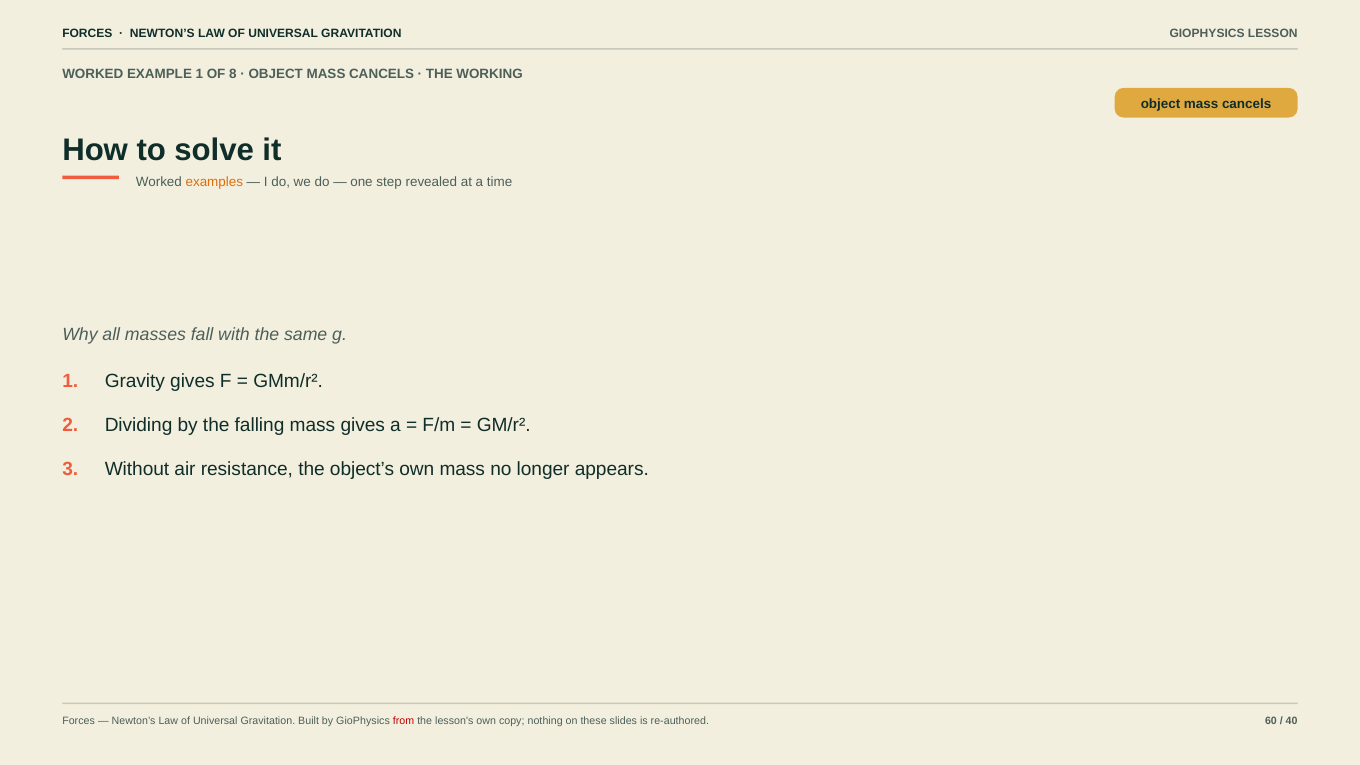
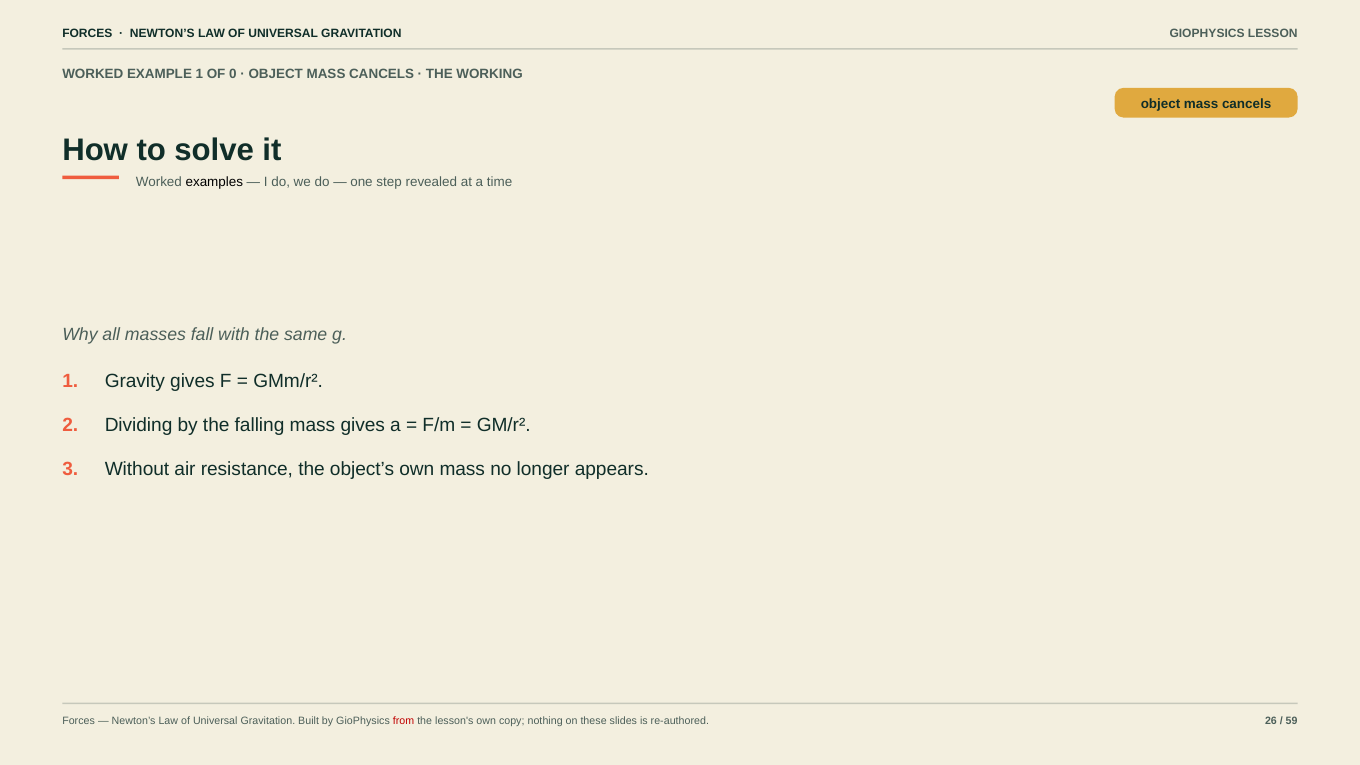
8: 8 -> 0 (233, 74)
examples colour: orange -> black (214, 182)
60: 60 -> 26 (1271, 721)
40: 40 -> 59 (1292, 721)
